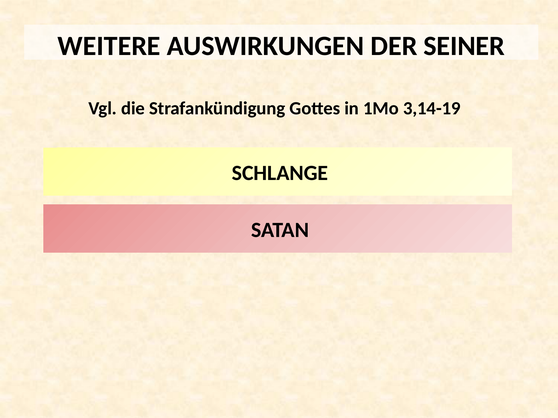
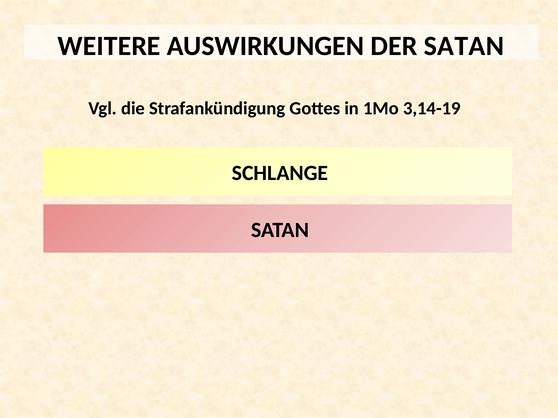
DER SEINER: SEINER -> SATAN (464, 46)
